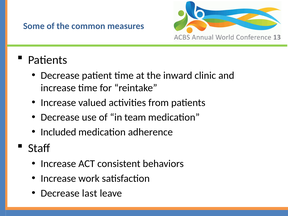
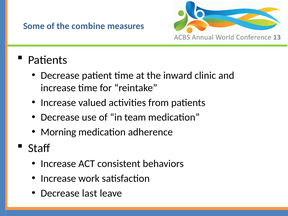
common: common -> combine (88, 26)
Included: Included -> Morning (58, 132)
